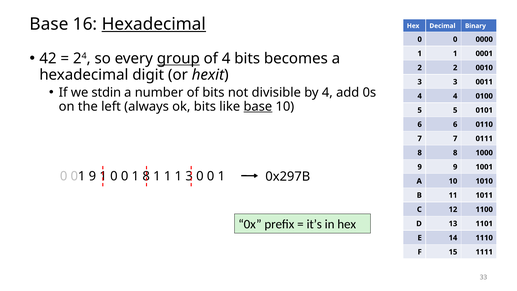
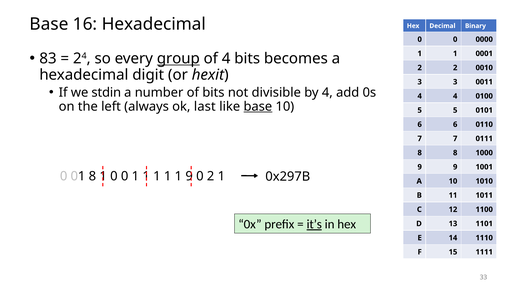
Hexadecimal underline: present -> none (154, 24)
42: 42 -> 83 (48, 58)
ok bits: bits -> last (205, 106)
1 9: 9 -> 8 (92, 176)
0 1 8: 8 -> 1 (146, 176)
1 3: 3 -> 9 (189, 176)
0: 0 -> 2 (211, 176)
it’s underline: none -> present (314, 224)
